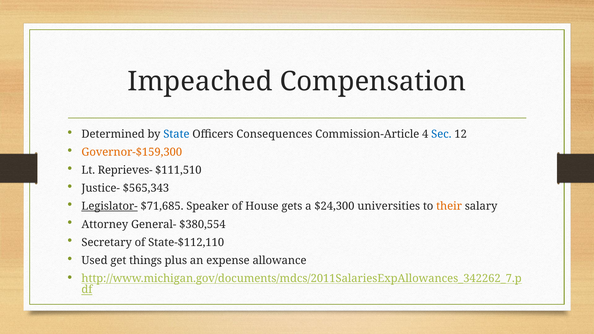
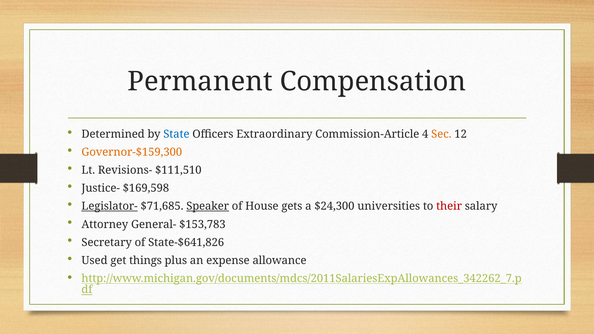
Impeached: Impeached -> Permanent (200, 82)
Consequences: Consequences -> Extraordinary (274, 134)
Sec colour: blue -> orange (441, 134)
Reprieves-: Reprieves- -> Revisions- (125, 170)
$565,343: $565,343 -> $169,598 (146, 188)
Speaker underline: none -> present (208, 206)
their colour: orange -> red (449, 206)
$380,554: $380,554 -> $153,783 (202, 224)
State-$112,110: State-$112,110 -> State-$641,826 (186, 242)
